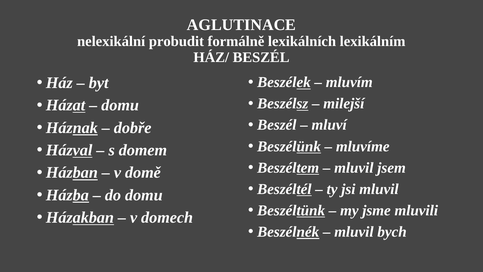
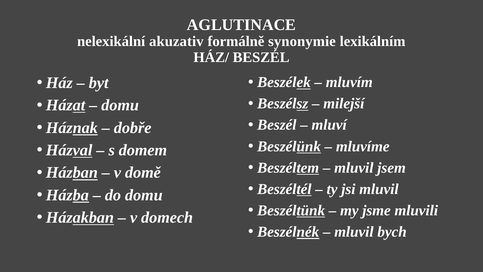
probudit: probudit -> akuzativ (176, 41)
lexikálních: lexikálních -> synonymie (302, 41)
